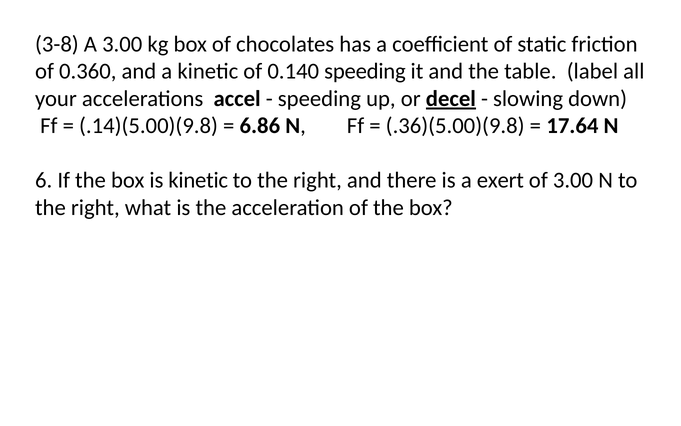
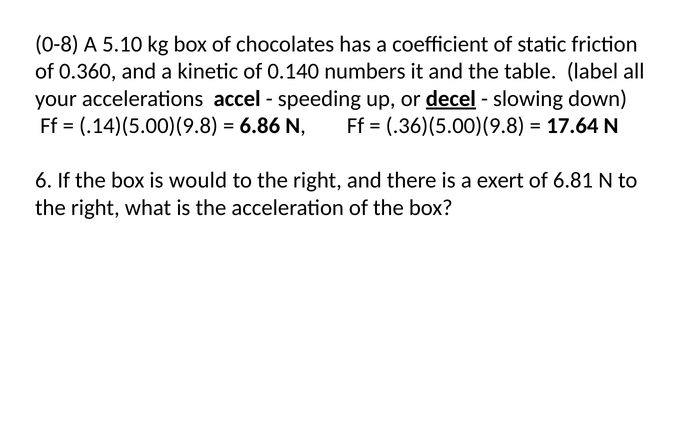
3-8: 3-8 -> 0-8 (57, 44)
A 3.00: 3.00 -> 5.10 (122, 44)
0.140 speeding: speeding -> numbers (365, 71)
is kinetic: kinetic -> would (198, 180)
of 3.00: 3.00 -> 6.81 (573, 180)
